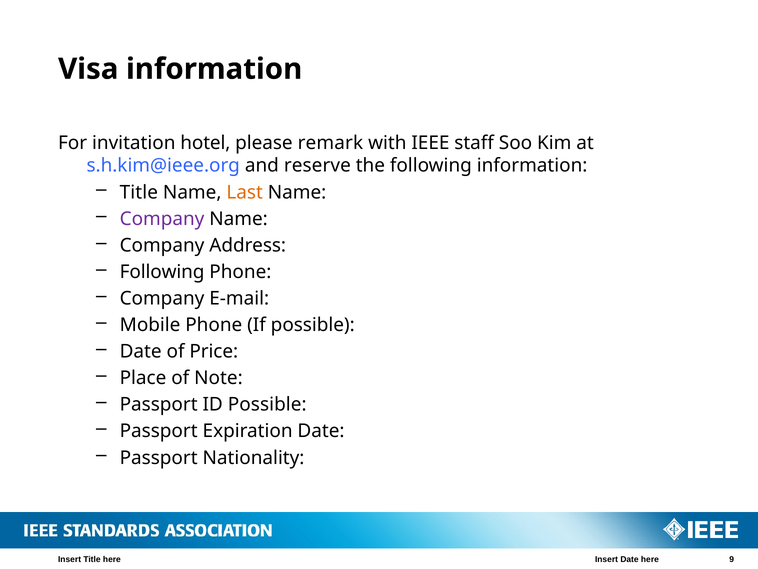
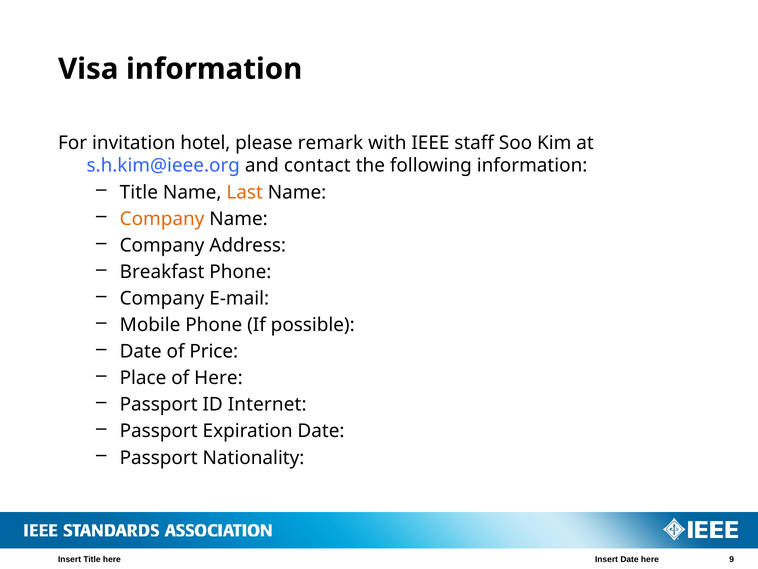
reserve: reserve -> contact (317, 166)
Company colour: purple -> orange (162, 219)
Following: Following -> Breakfast (162, 272)
of Note: Note -> Here (218, 378)
ID Possible: Possible -> Internet (267, 404)
